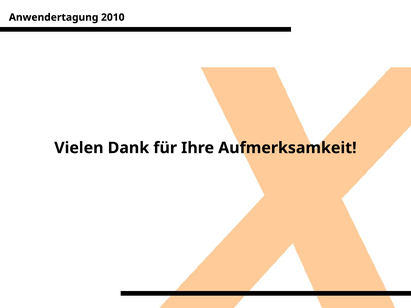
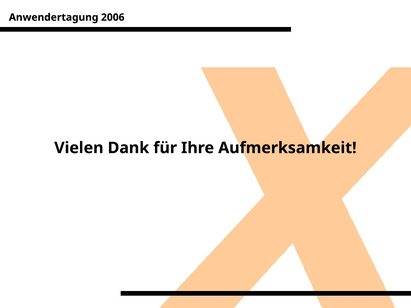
2010: 2010 -> 2006 (113, 17)
